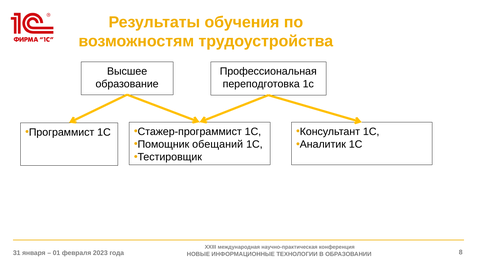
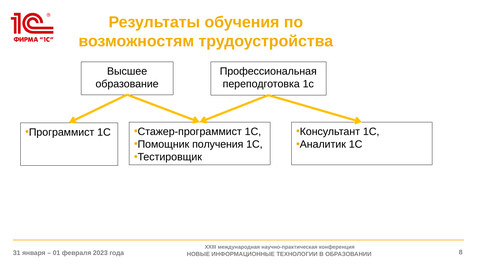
обещаний: обещаний -> получения (218, 144)
